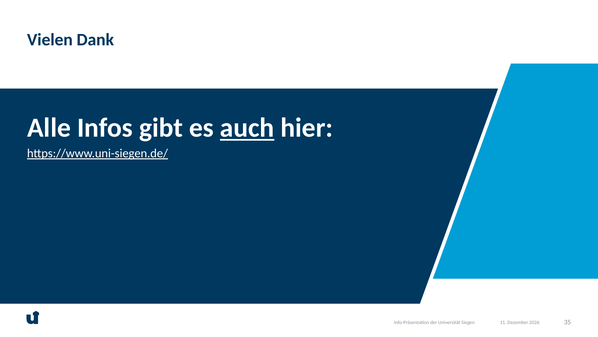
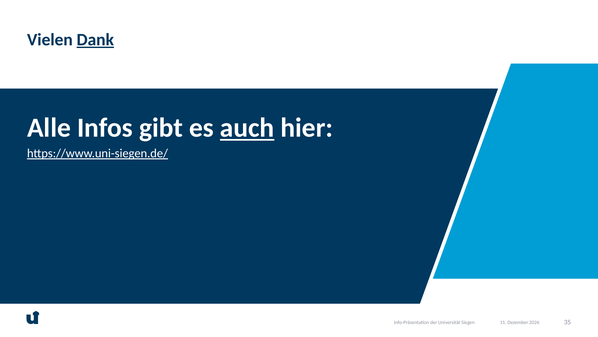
Dank underline: none -> present (95, 40)
